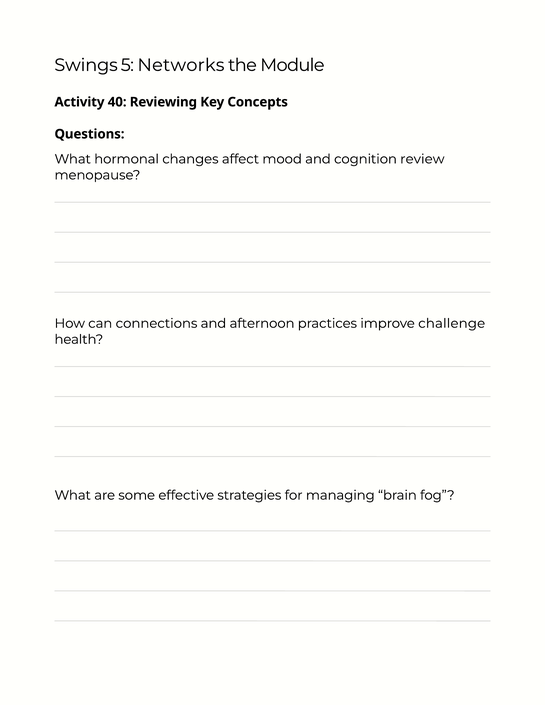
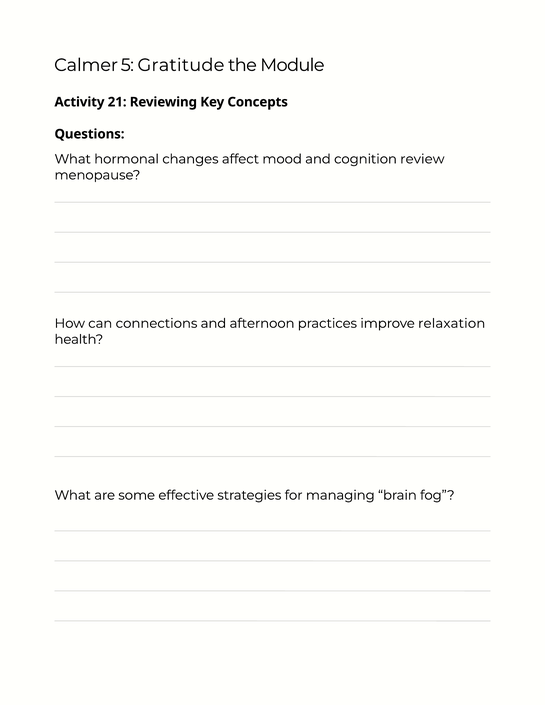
Swings: Swings -> Calmer (86, 65)
Networks: Networks -> Gratitude (181, 65)
40: 40 -> 21 (117, 102)
challenge: challenge -> relaxation (452, 324)
